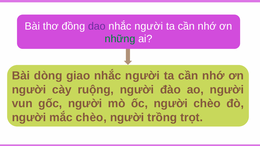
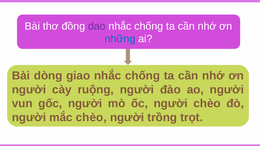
người: người -> chống (149, 26)
những colour: green -> blue (120, 39)
giao nhắc người: người -> chống (143, 76)
